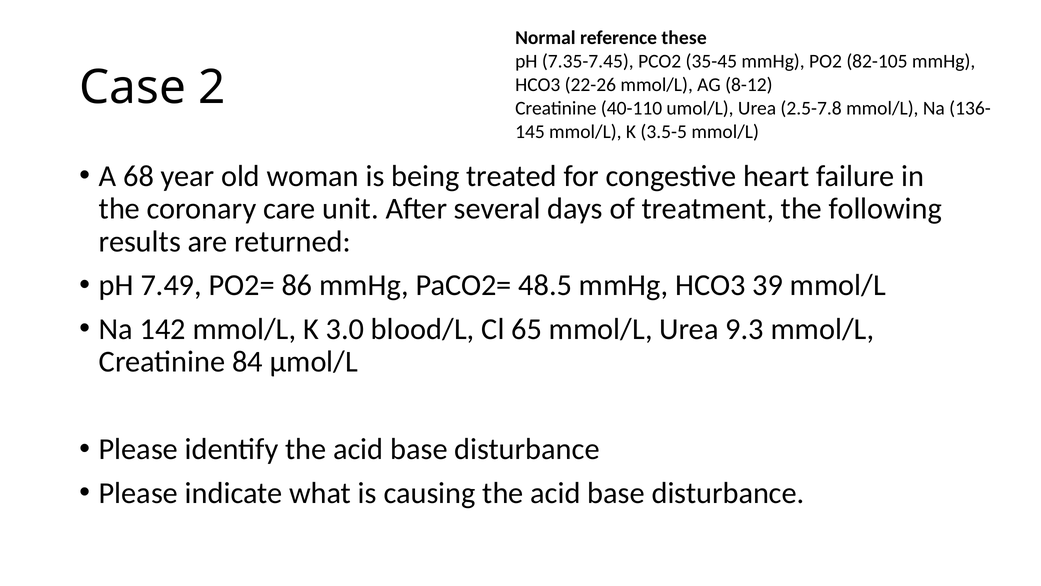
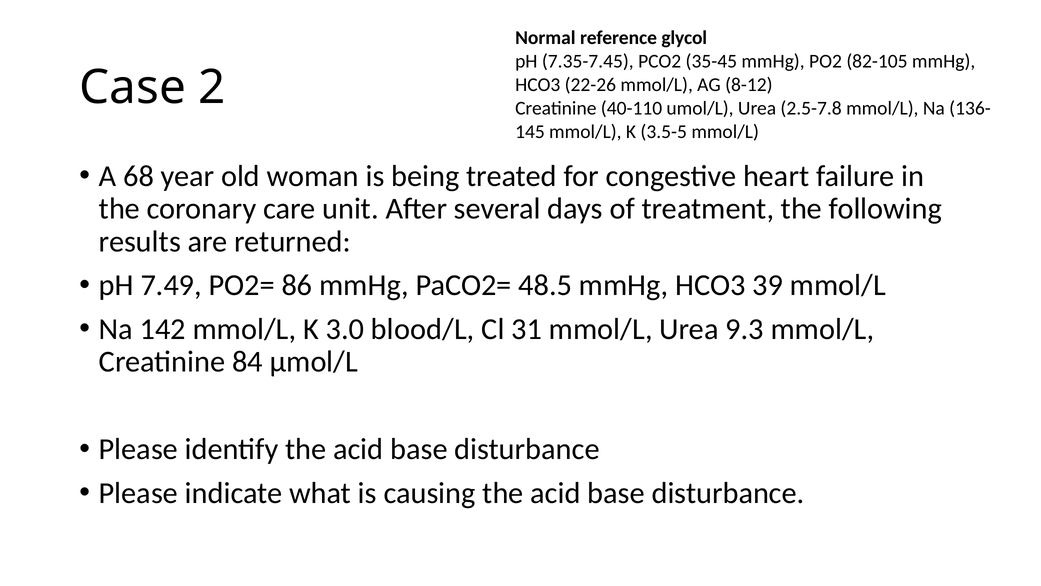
these: these -> glycol (684, 38)
65: 65 -> 31 (527, 329)
